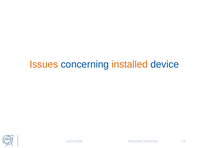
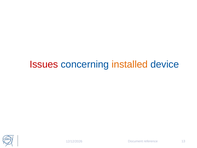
Issues colour: orange -> red (44, 64)
